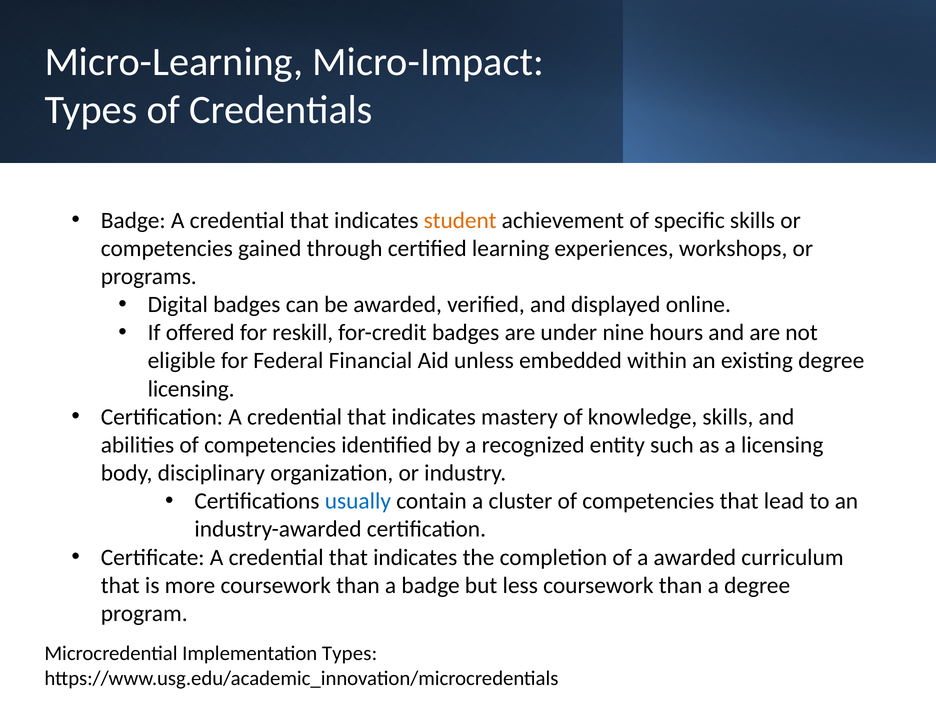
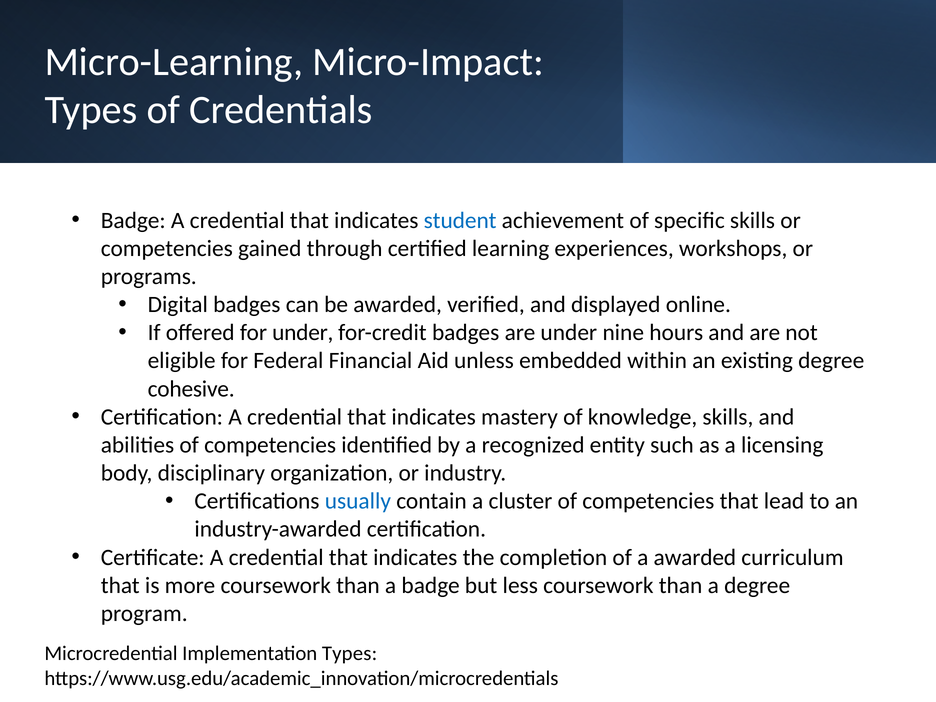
student colour: orange -> blue (460, 220)
for reskill: reskill -> under (303, 333)
licensing: licensing -> cohesive (191, 389)
